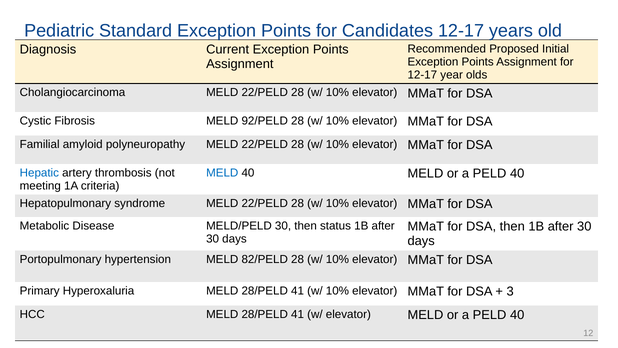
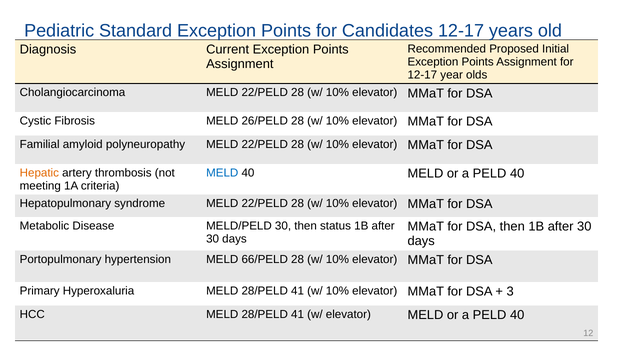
92/PELD: 92/PELD -> 26/PELD (265, 121)
Hepatic colour: blue -> orange (39, 173)
82/PELD: 82/PELD -> 66/PELD (265, 259)
